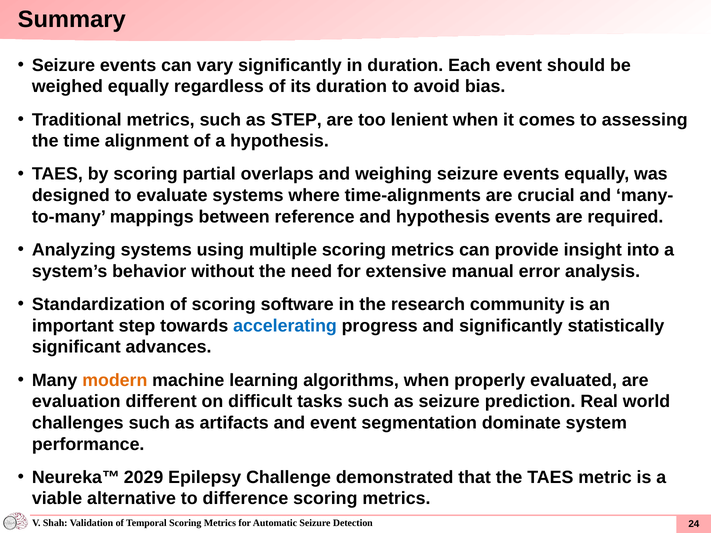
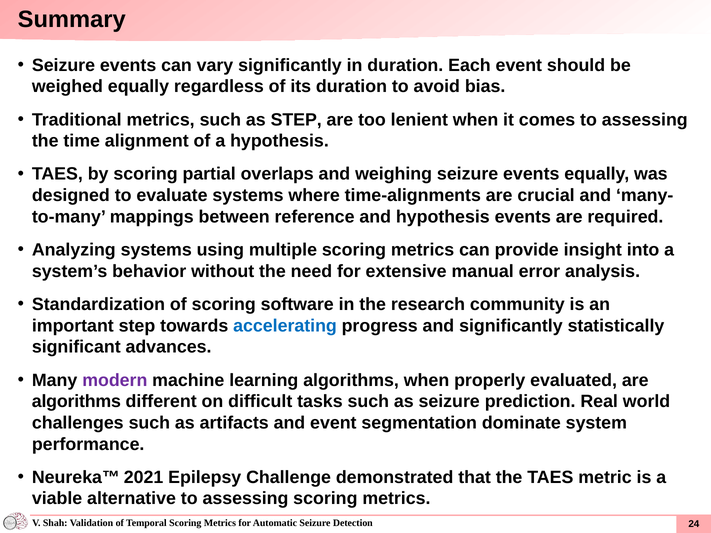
modern colour: orange -> purple (115, 380)
evaluation: evaluation -> algorithms (76, 402)
2029: 2029 -> 2021 (144, 478)
alternative to difference: difference -> assessing (245, 499)
